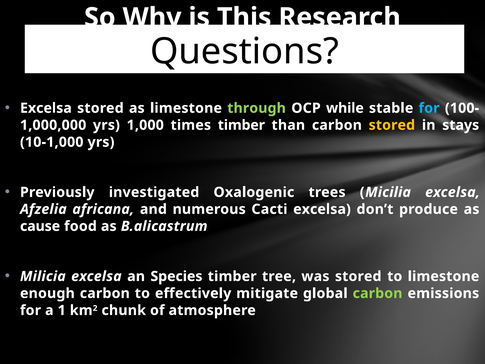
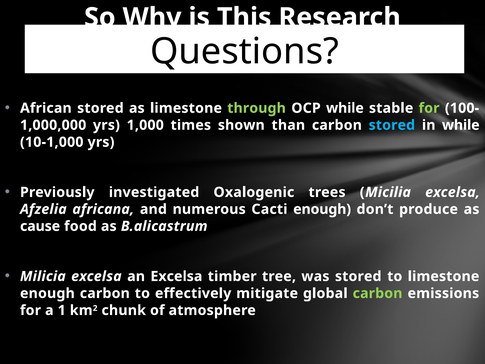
Excelsa: Excelsa -> African (46, 108)
for colour: light blue -> light green (429, 108)
times timber: timber -> shown (241, 125)
stored colour: yellow -> light blue (392, 125)
in stays: stays -> while (461, 125)
Cacti excelsa: excelsa -> enough (322, 209)
an Species: Species -> Excelsa (176, 276)
